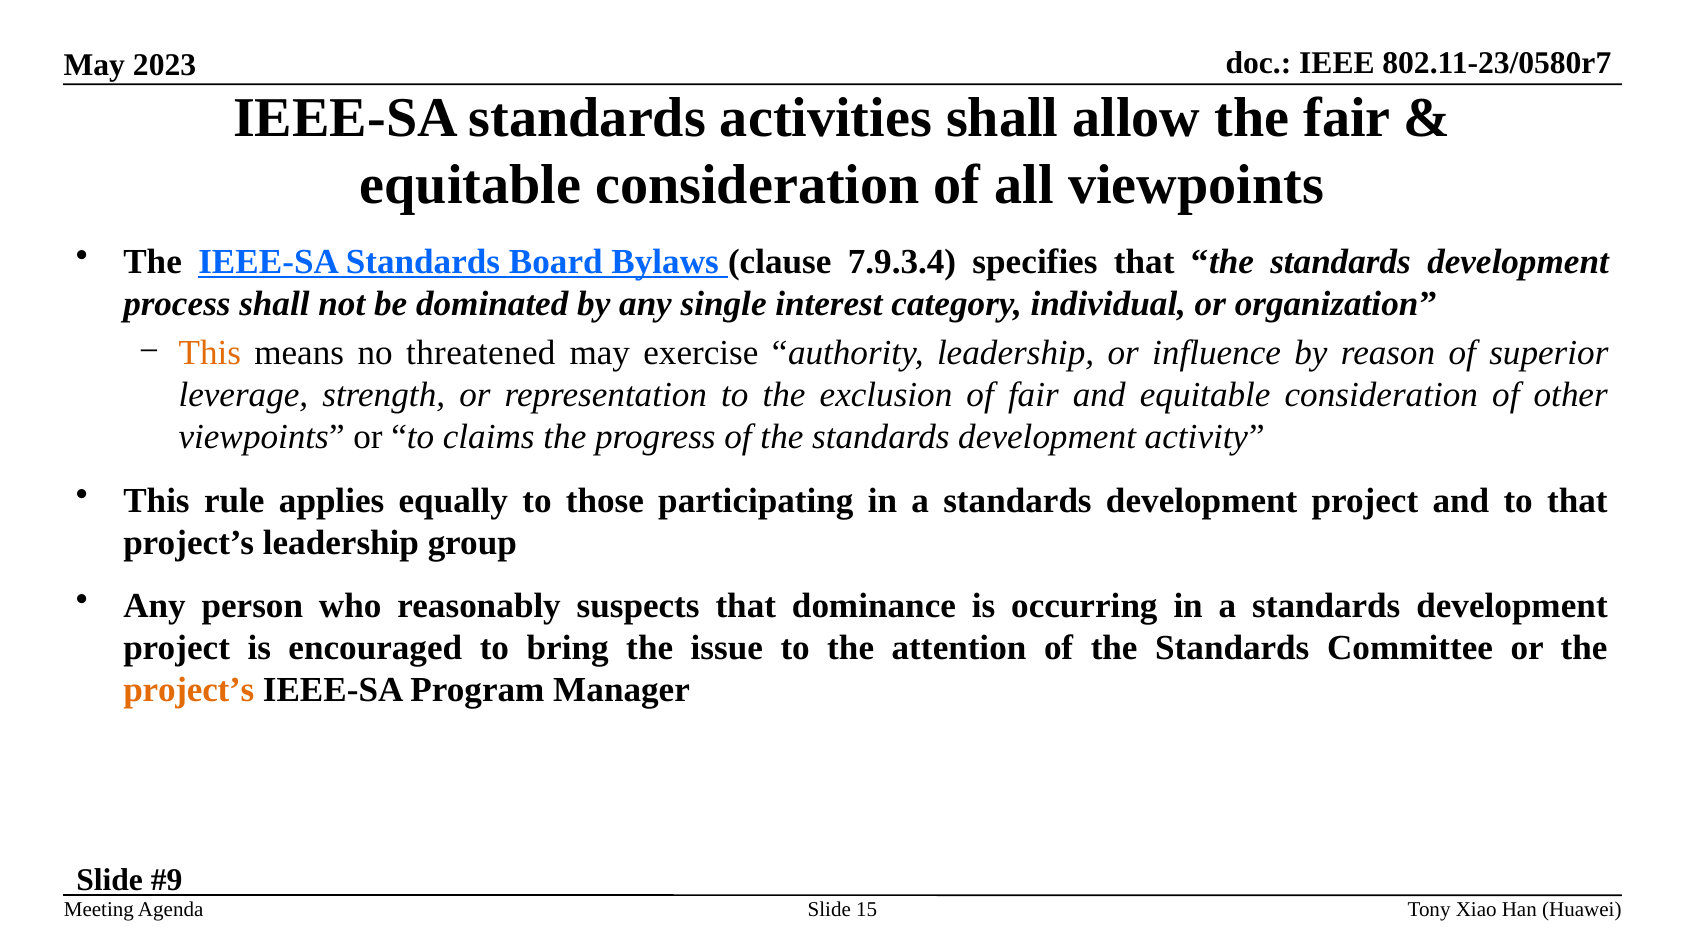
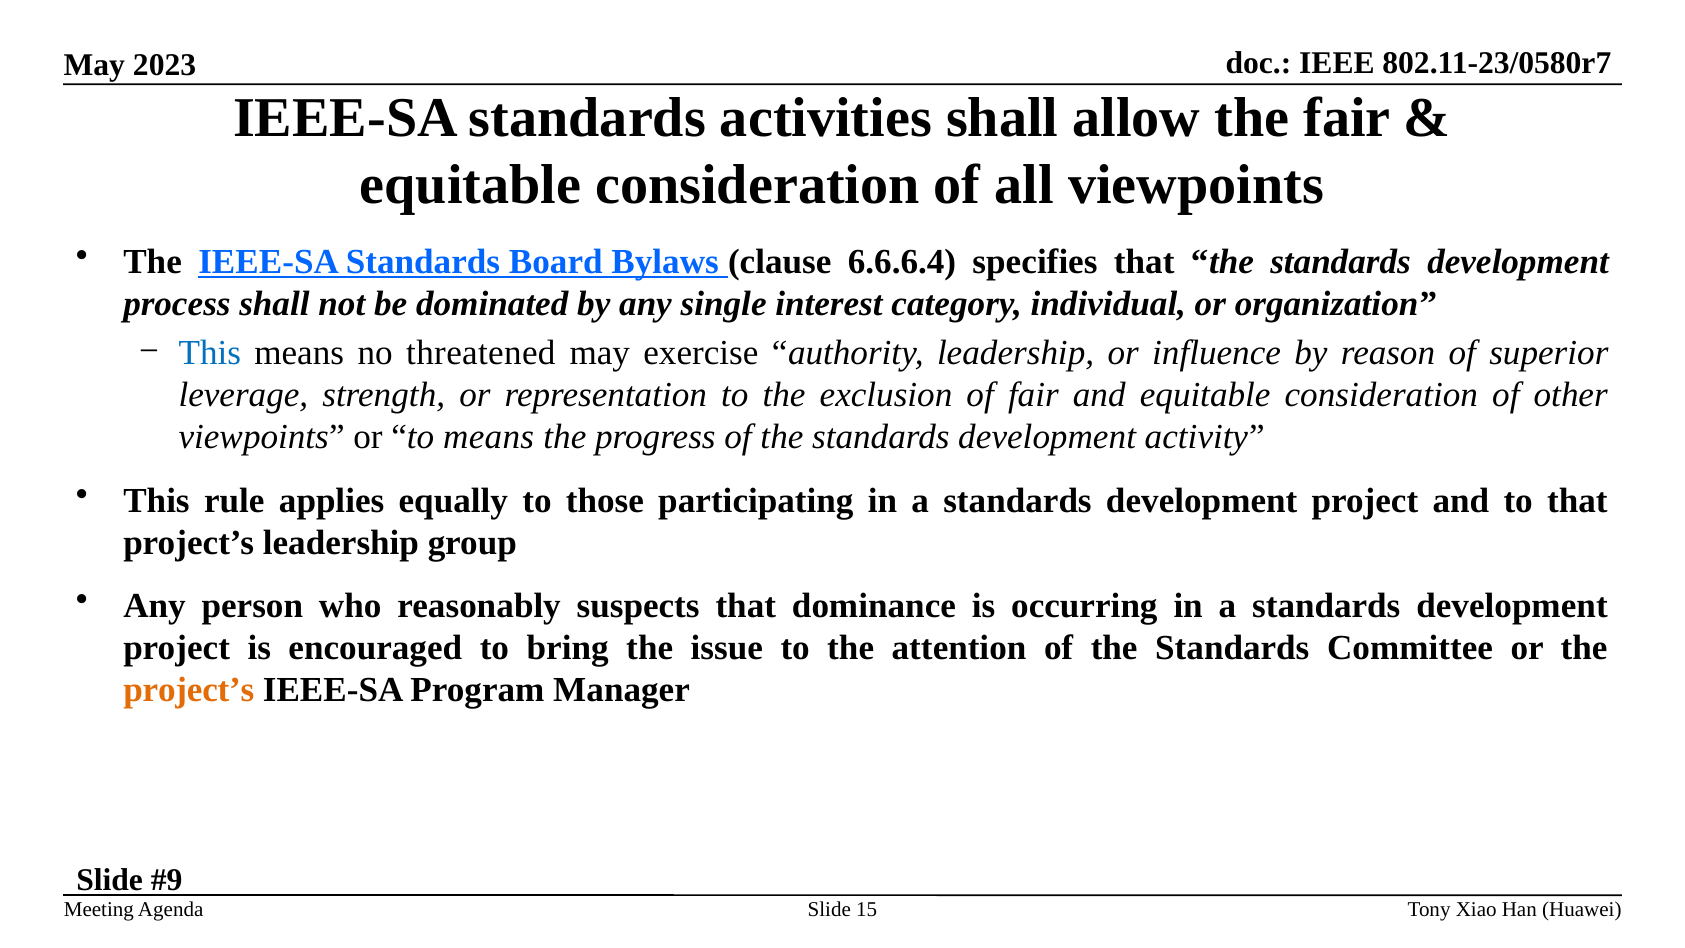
7.9.3.4: 7.9.3.4 -> 6.6.6.4 (902, 262)
This colour: orange -> blue (210, 353)
to claims: claims -> means (489, 437)
